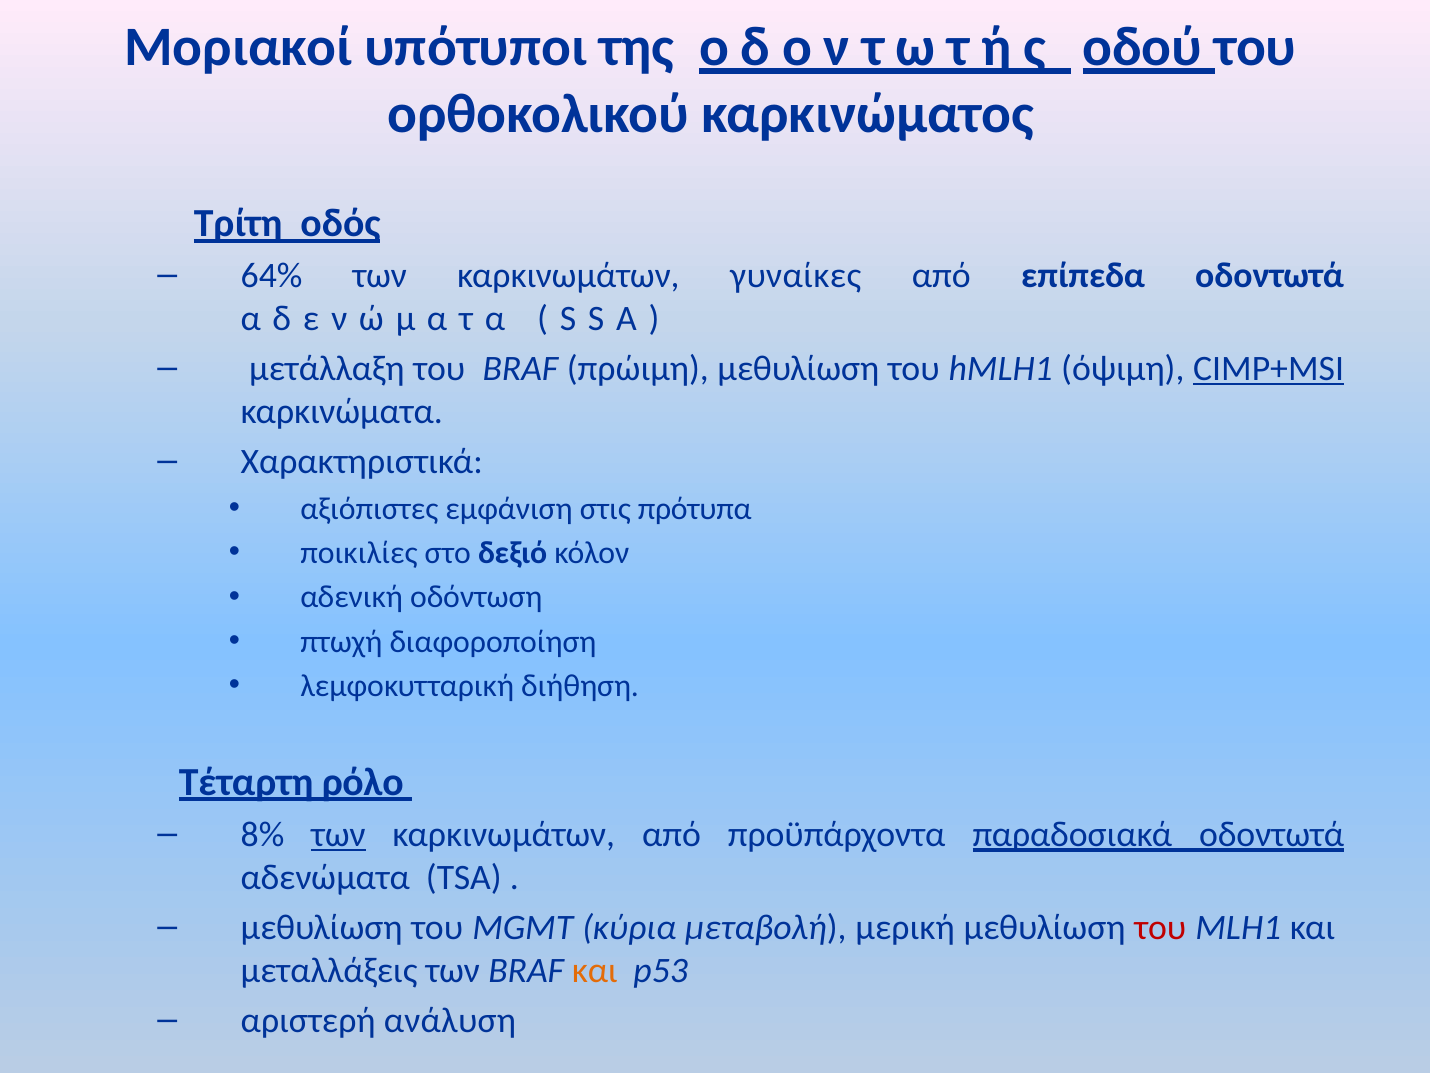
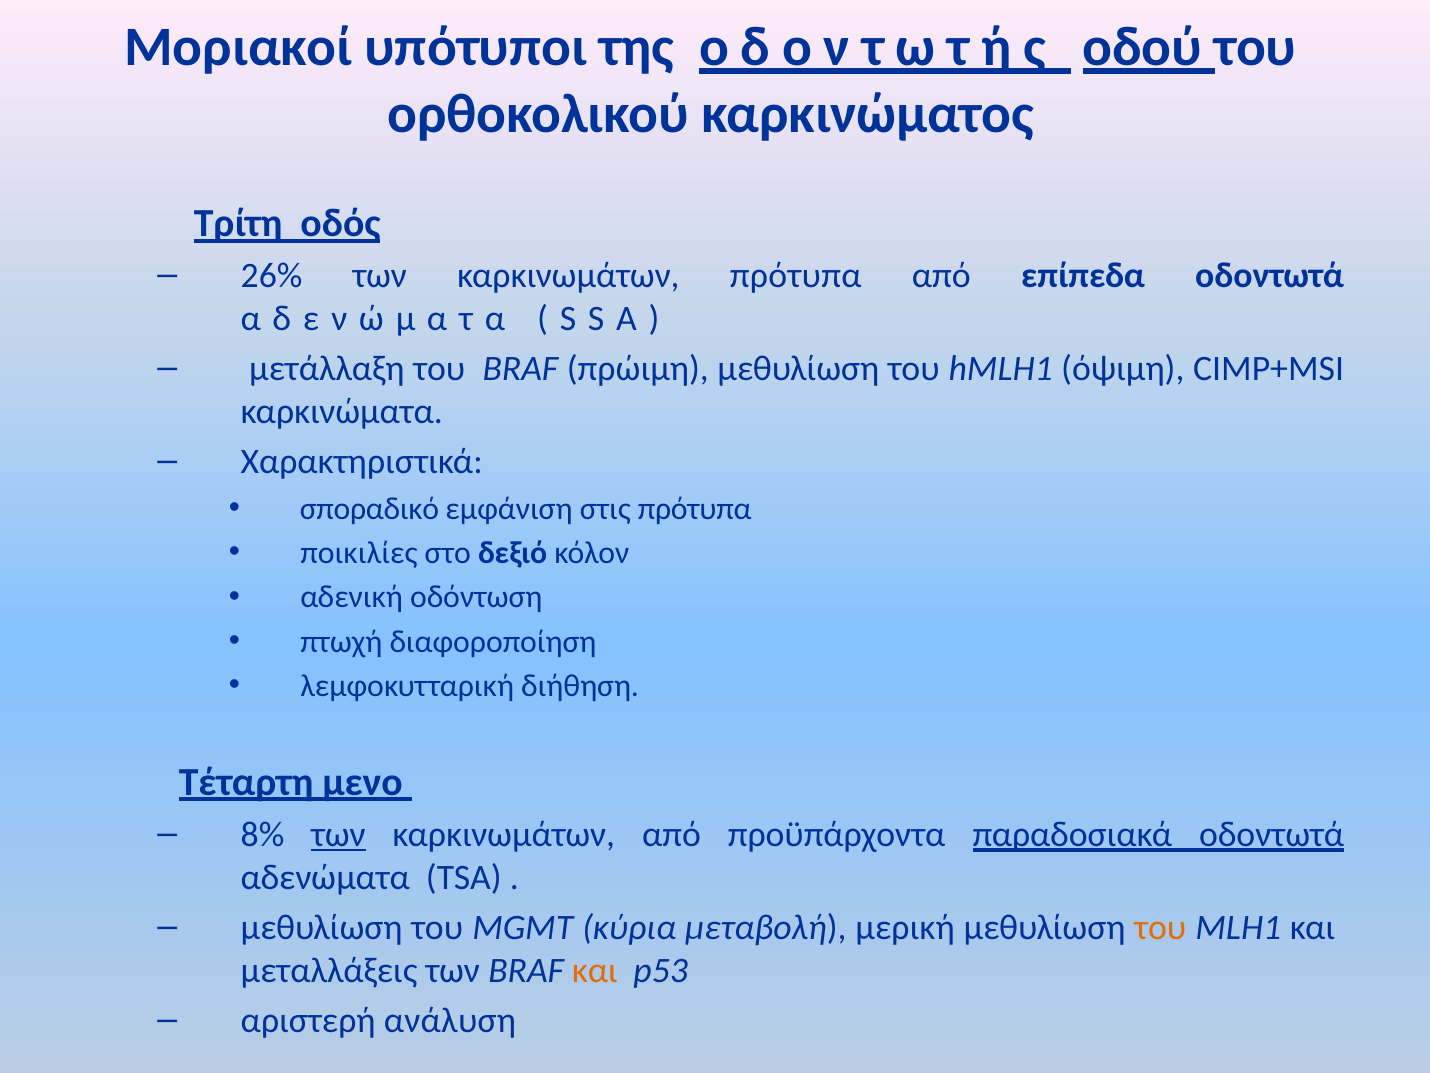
64%: 64% -> 26% (272, 276)
καρκινωμάτων γυναίκες: γυναίκες -> πρότυπα (796, 276)
CIMP+MSI underline: present -> none (1269, 369)
αξιόπιστες: αξιόπιστες -> σποραδικό (370, 508)
ρόλο: ρόλο -> μενο (363, 782)
του colour: red -> orange (1160, 927)
